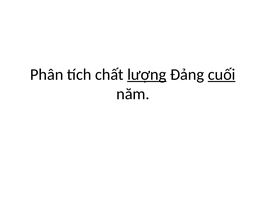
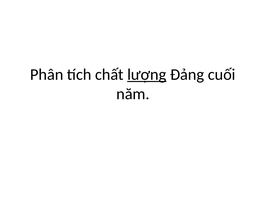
cuối underline: present -> none (222, 75)
